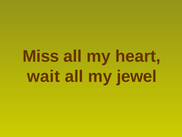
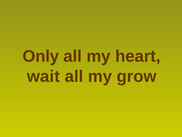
Miss: Miss -> Only (41, 56)
jewel: jewel -> grow (137, 76)
